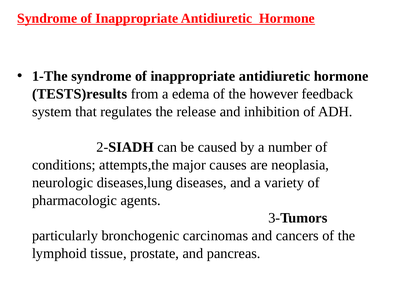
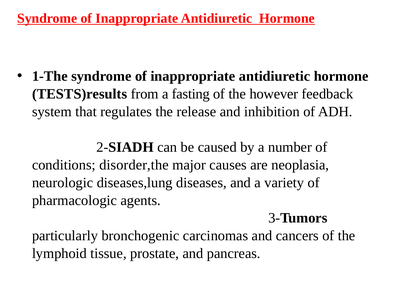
edema: edema -> fasting (191, 94)
attempts,the: attempts,the -> disorder,the (134, 165)
